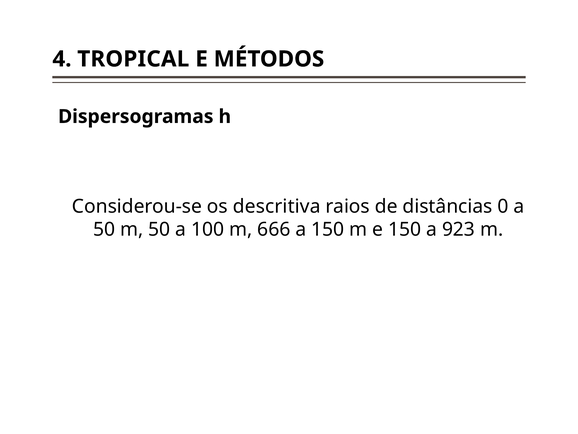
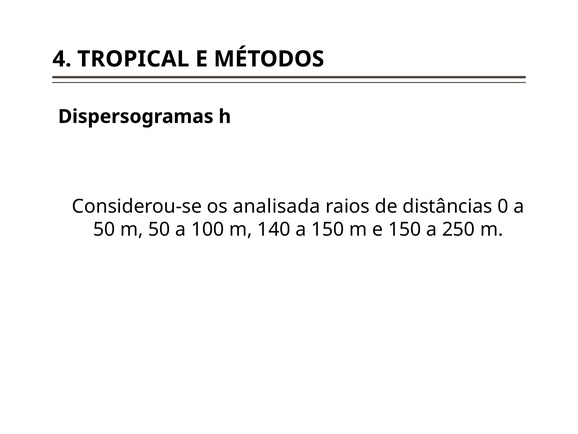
descritiva: descritiva -> analisada (277, 206)
666: 666 -> 140 (274, 229)
923: 923 -> 250 (459, 229)
